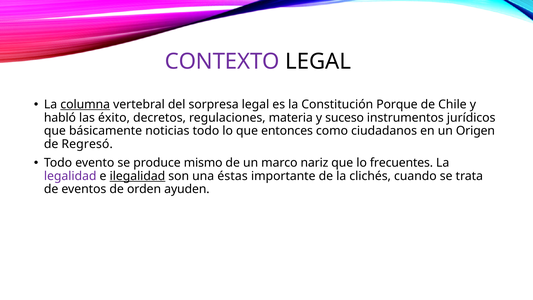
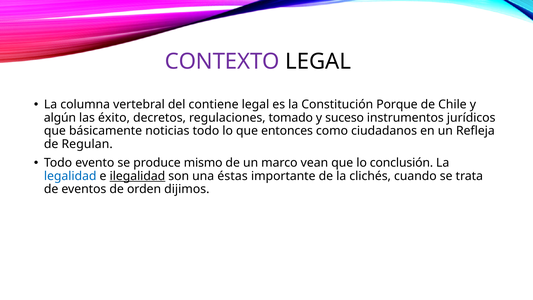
columna underline: present -> none (85, 104)
sorpresa: sorpresa -> contiene (214, 104)
habló: habló -> algún (60, 118)
materia: materia -> tomado (291, 118)
Origen: Origen -> Refleja (475, 131)
Regresó: Regresó -> Regulan (87, 144)
nariz: nariz -> vean (314, 163)
frecuentes: frecuentes -> conclusión (401, 163)
legalidad colour: purple -> blue (70, 176)
ayuden: ayuden -> dijimos (187, 189)
